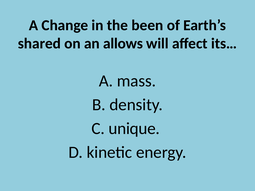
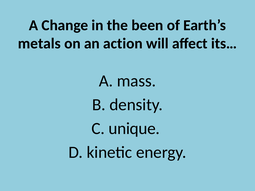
shared: shared -> metals (39, 44)
allows: allows -> action (123, 44)
